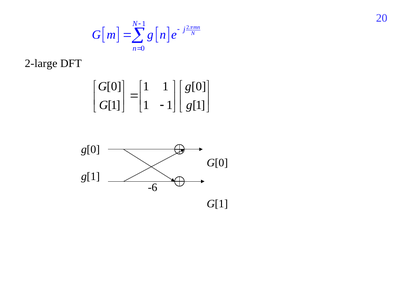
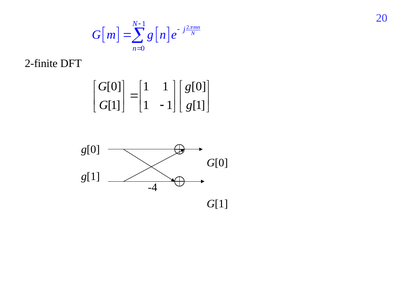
2-large: 2-large -> 2-finite (41, 63)
-6: -6 -> -4 (153, 187)
